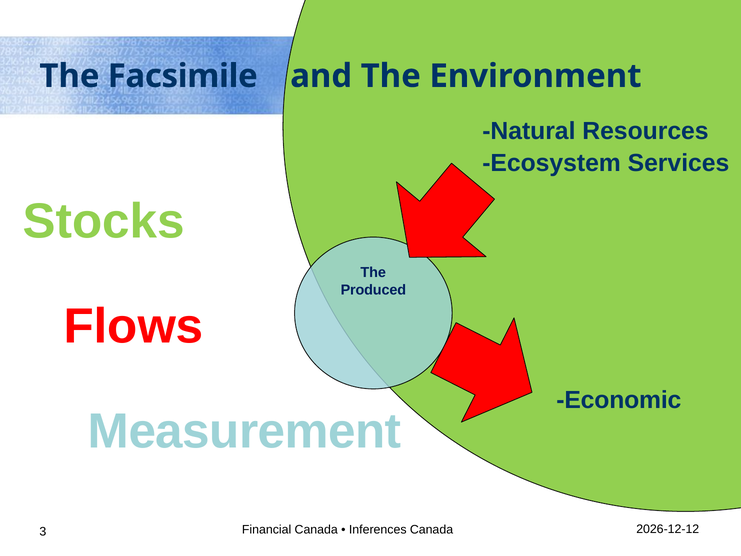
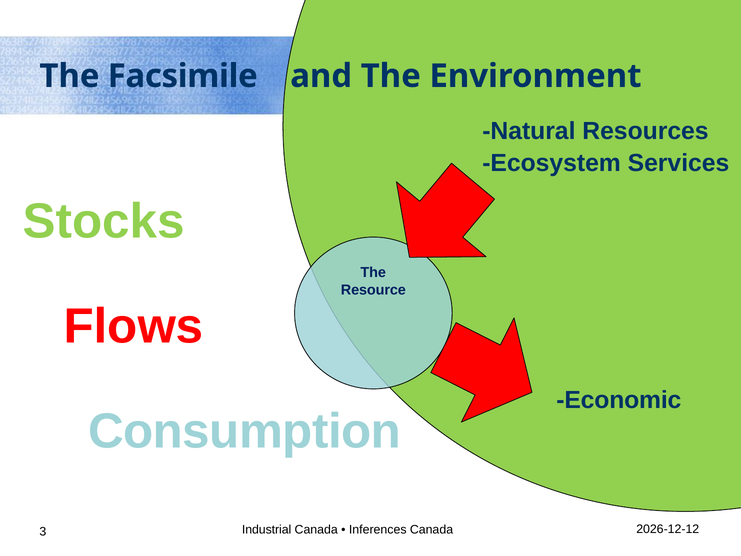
Produced: Produced -> Resource (373, 290)
Measurement: Measurement -> Consumption (245, 431)
Financial: Financial -> Industrial (267, 530)
